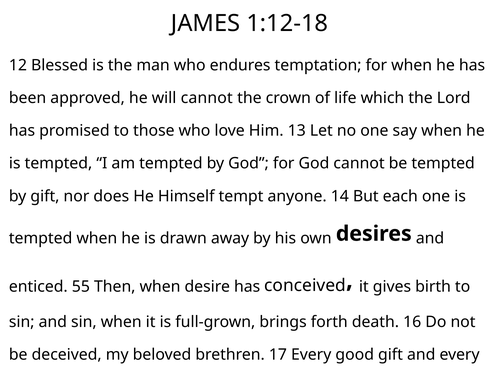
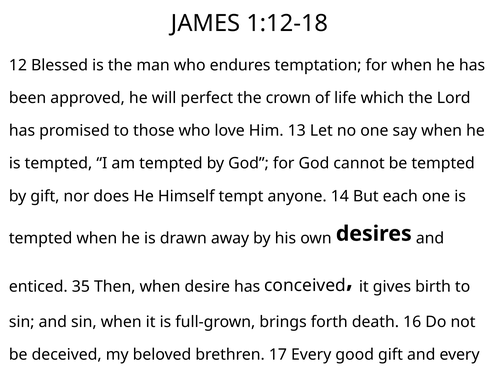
will cannot: cannot -> perfect (207, 98)
55: 55 -> 35 (81, 287)
